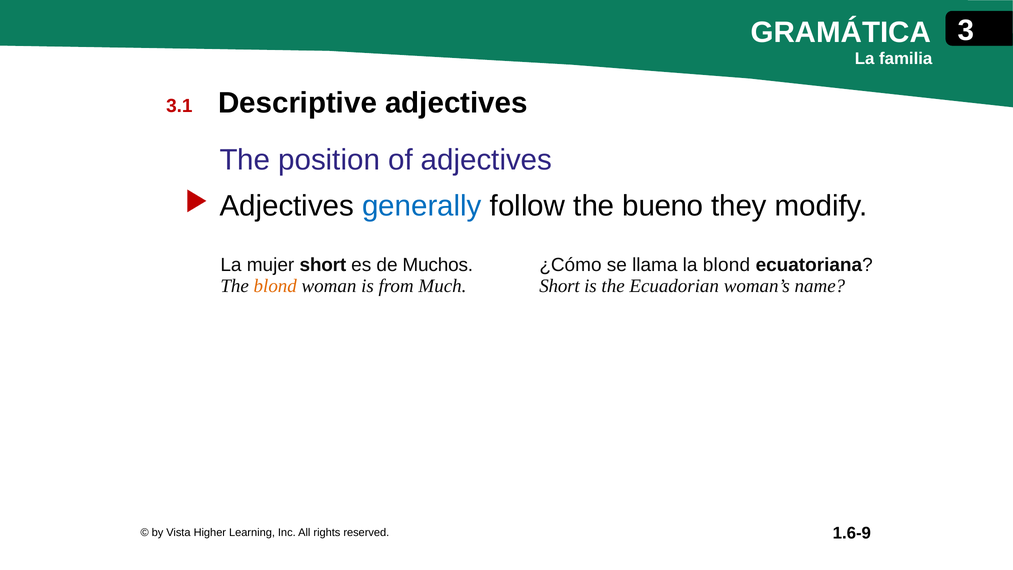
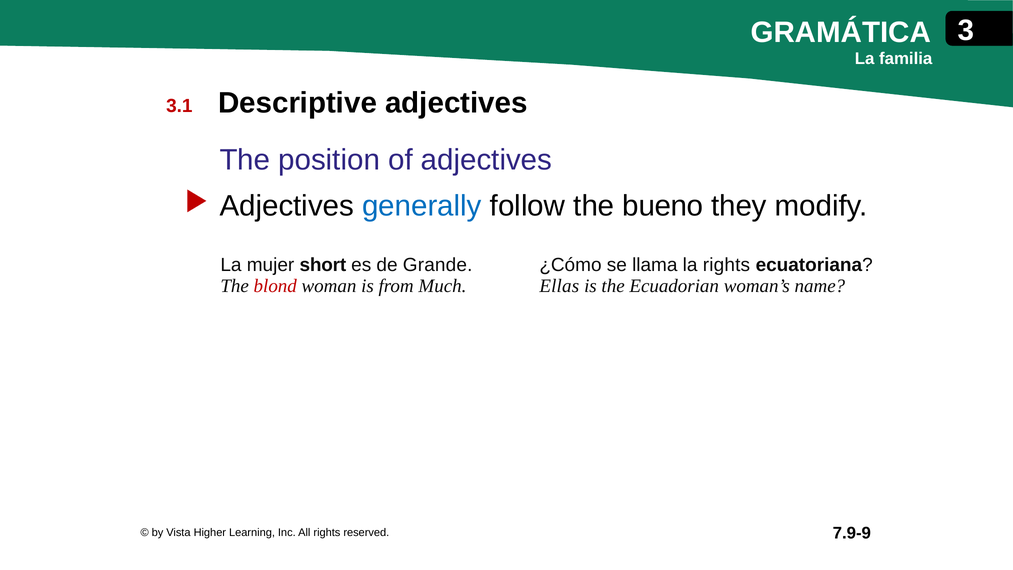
Muchos: Muchos -> Grande (438, 265)
la blond: blond -> rights (726, 265)
blond colour: orange -> red (275, 286)
Short: Short -> Ellas (559, 286)
1.6-9: 1.6-9 -> 7.9-9 (852, 533)
